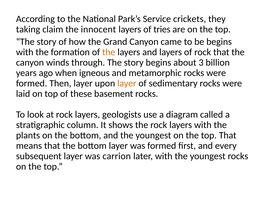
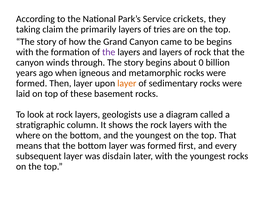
innocent: innocent -> primarily (98, 29)
the colour: orange -> purple (109, 52)
3: 3 -> 0 (201, 63)
plants: plants -> where (28, 136)
carrion: carrion -> disdain (117, 156)
